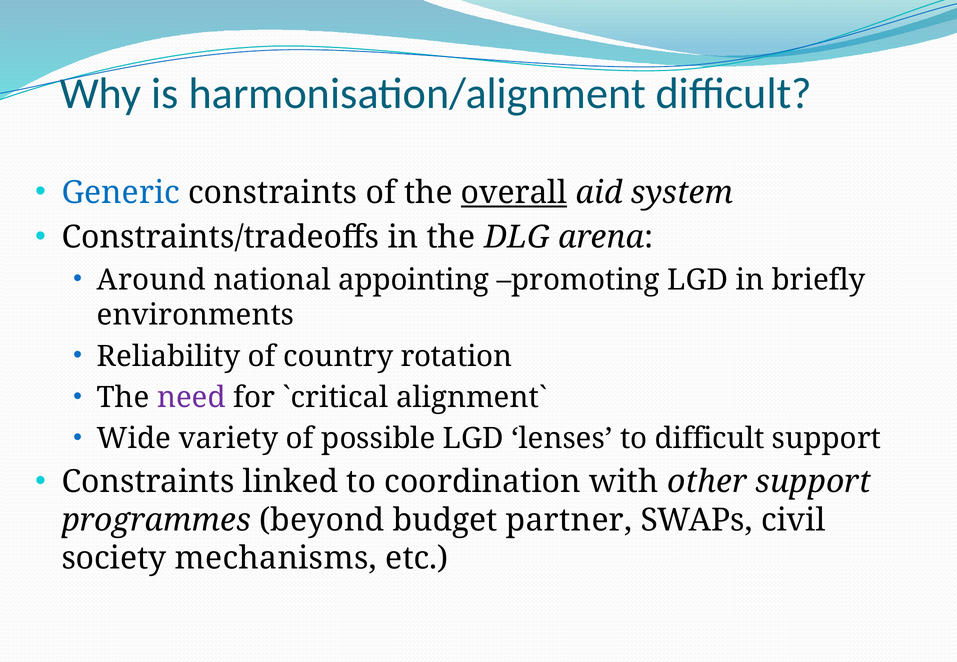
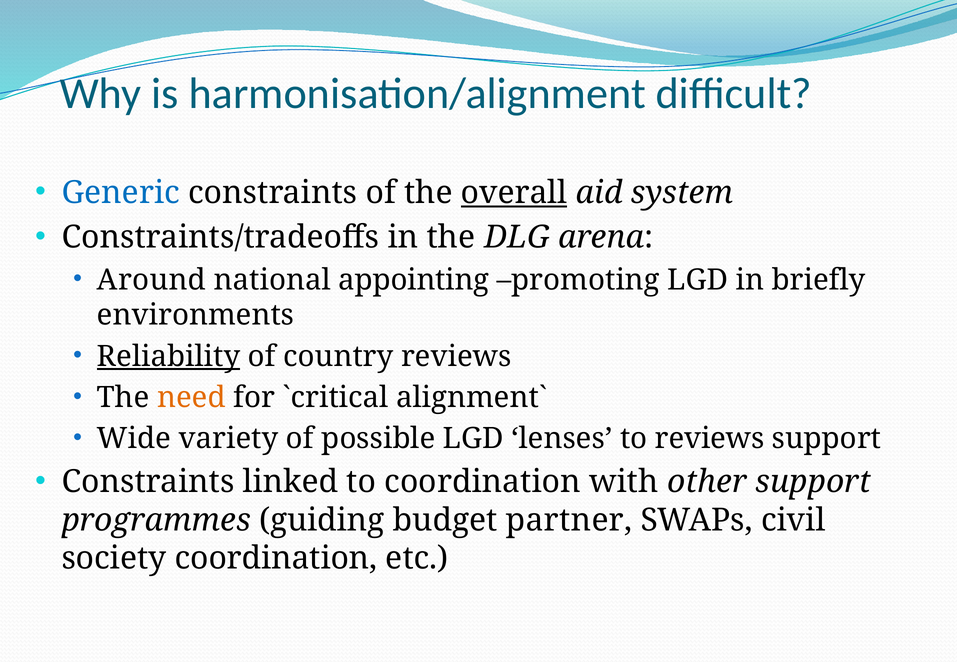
Reliability underline: none -> present (169, 357)
country rotation: rotation -> reviews (456, 357)
need colour: purple -> orange (191, 398)
to difficult: difficult -> reviews (710, 439)
beyond: beyond -> guiding (322, 521)
society mechanisms: mechanisms -> coordination (276, 559)
